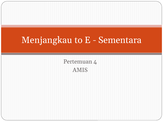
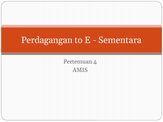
Menjangkau: Menjangkau -> Perdagangan (47, 40)
